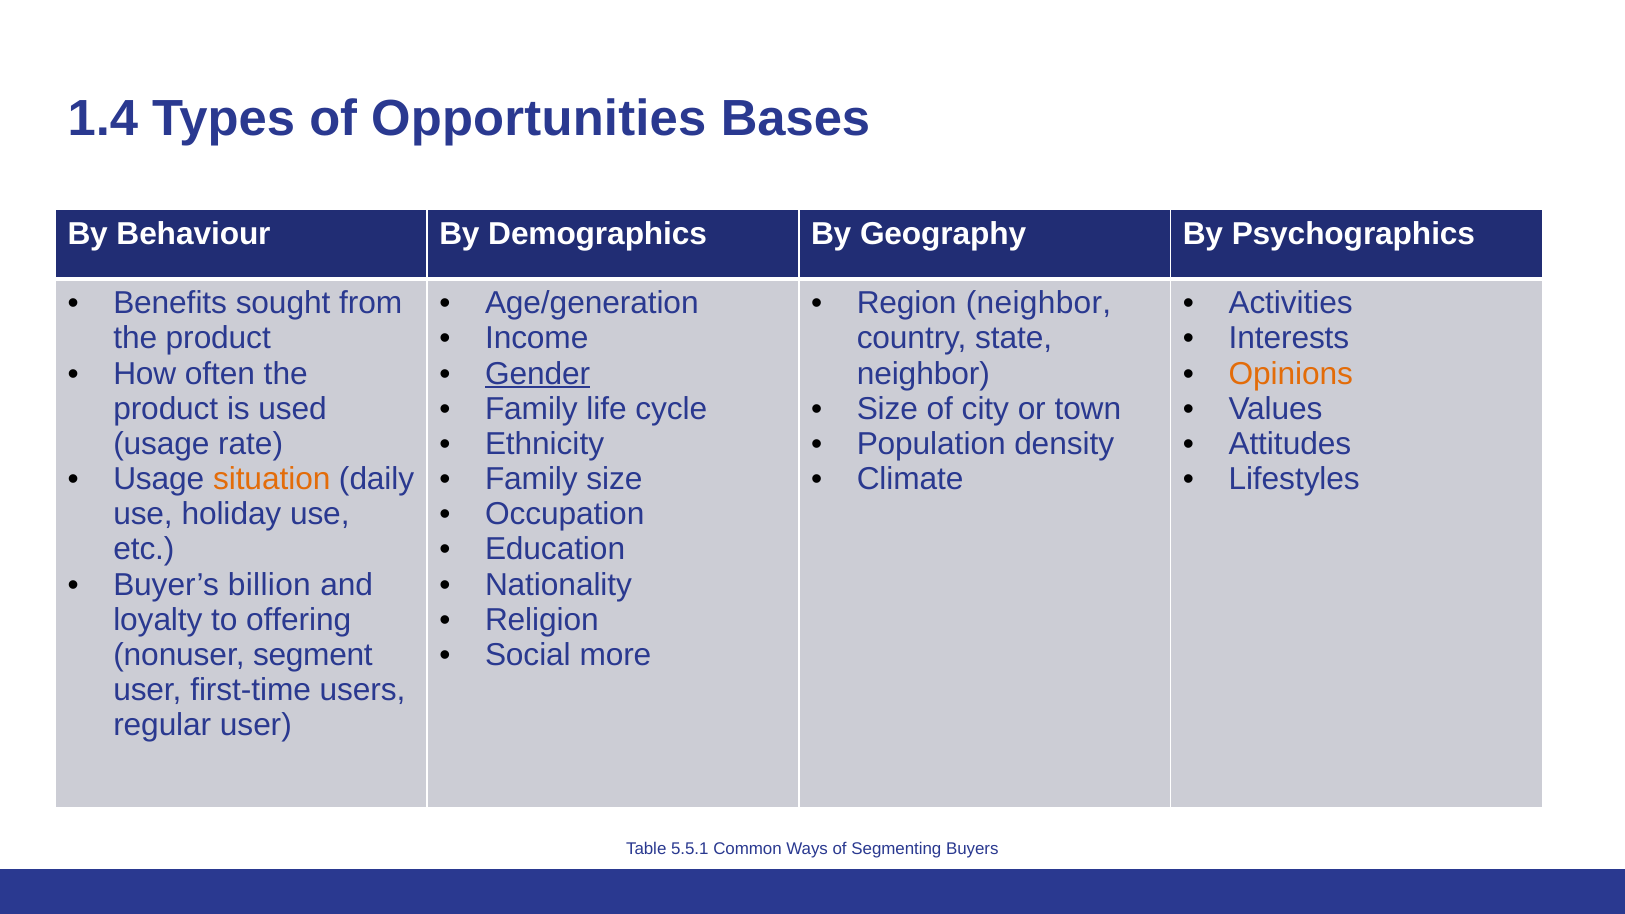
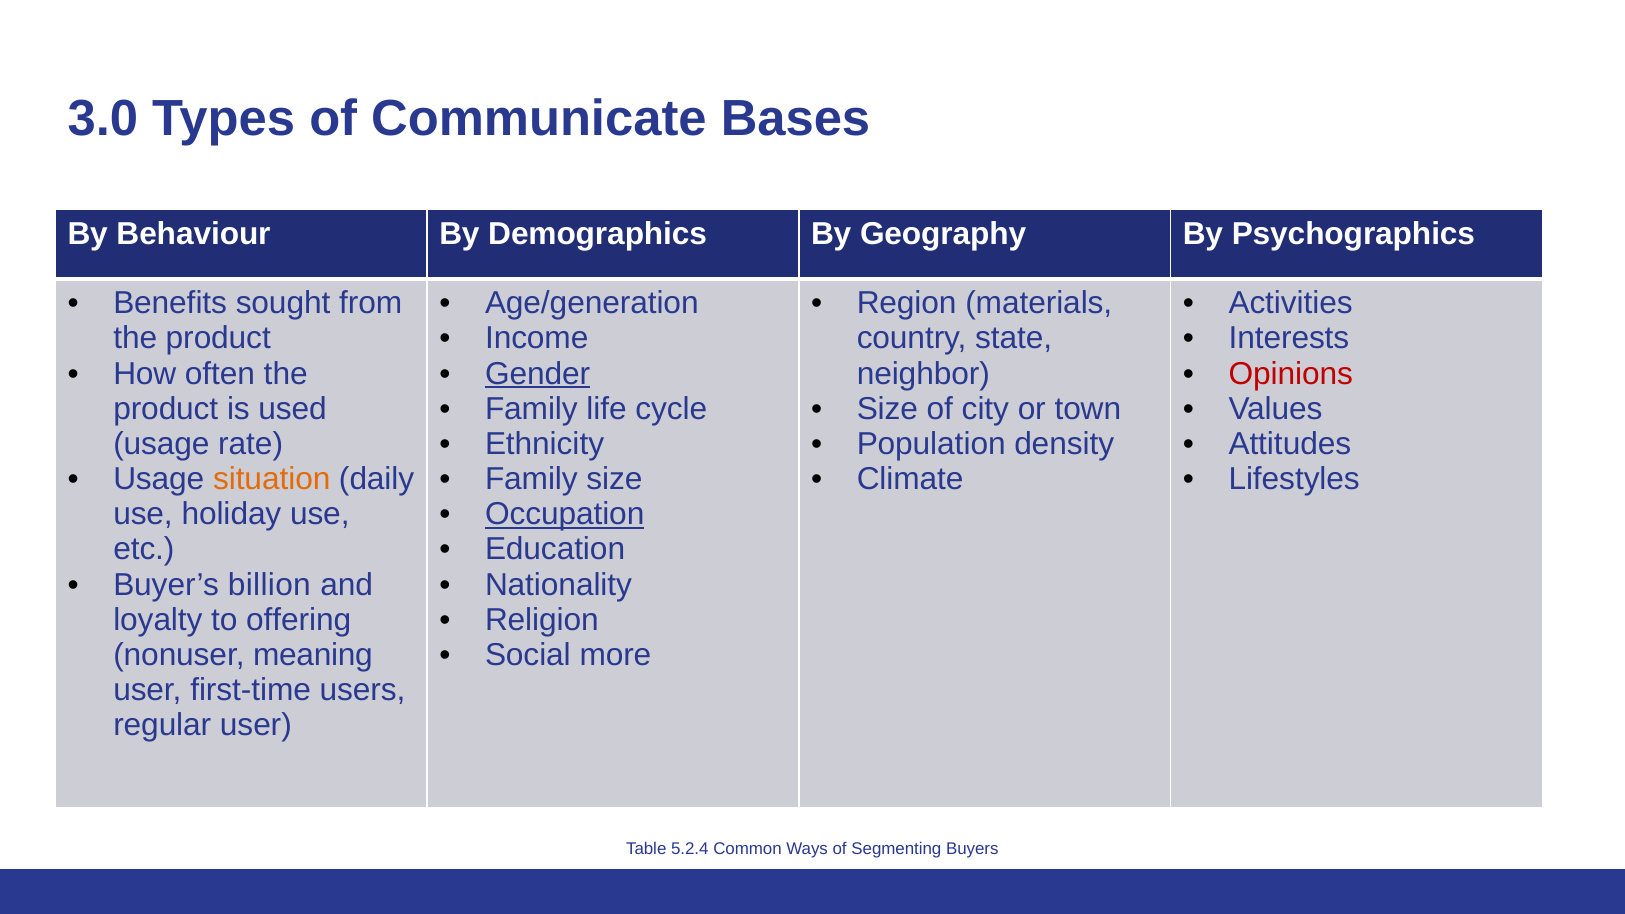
1.4: 1.4 -> 3.0 (103, 119)
Opportunities: Opportunities -> Communicate (539, 119)
Region neighbor: neighbor -> materials (1039, 303)
Opinions colour: orange -> red (1291, 374)
Occupation underline: none -> present (565, 514)
segment: segment -> meaning (313, 655)
5.5.1: 5.5.1 -> 5.2.4 (690, 849)
